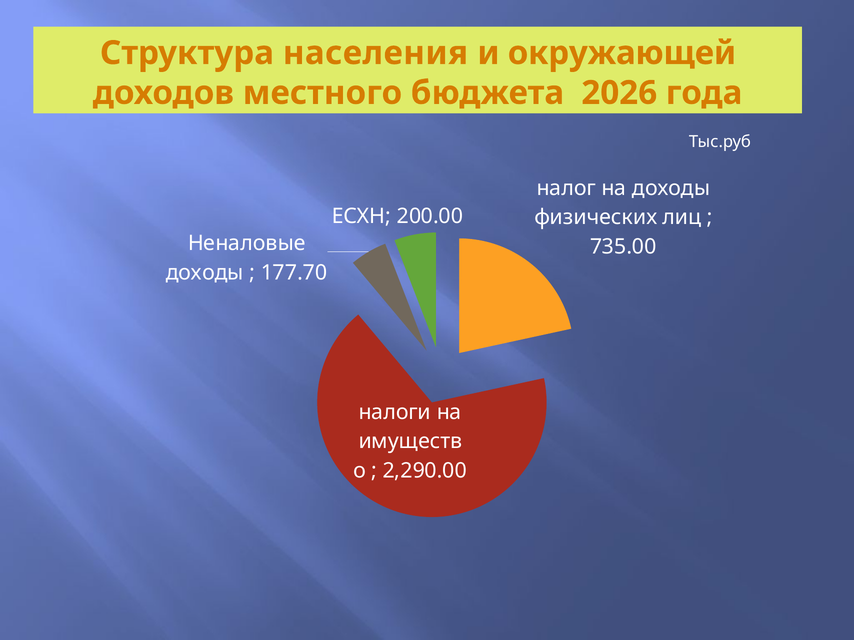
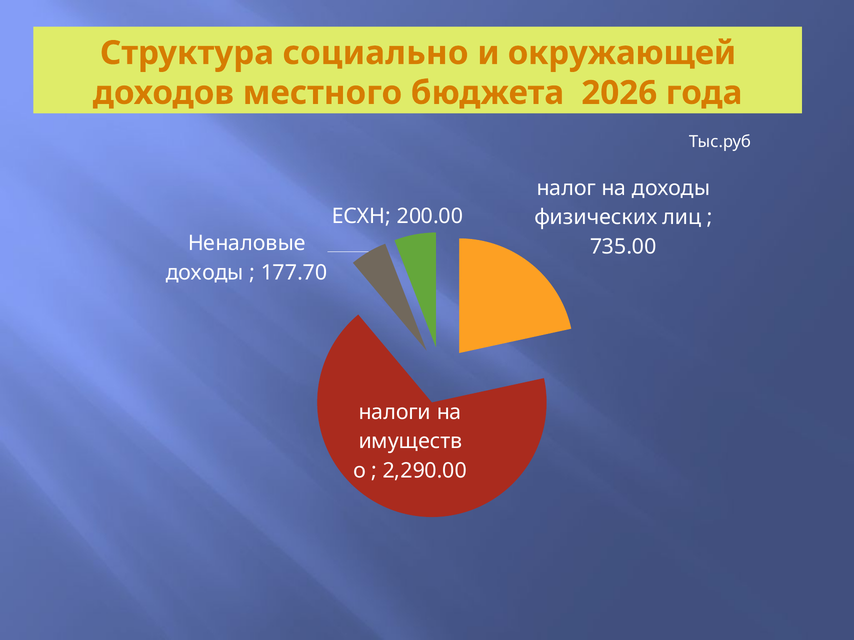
населения: населения -> социально (376, 53)
